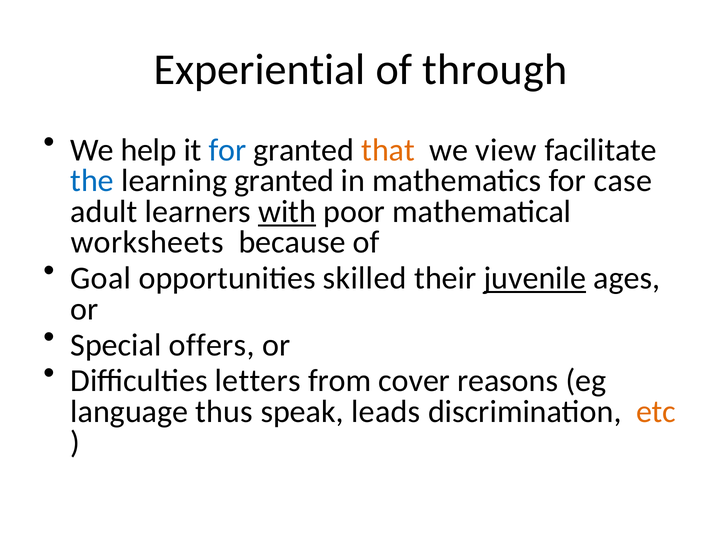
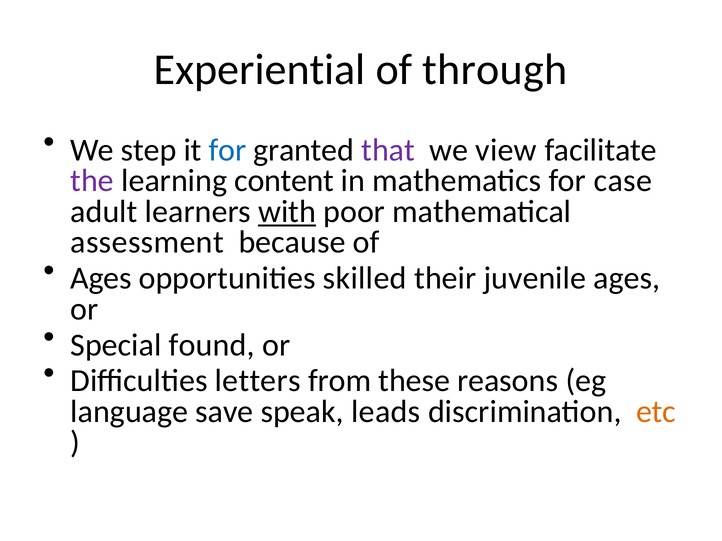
help: help -> step (149, 150)
that colour: orange -> purple (388, 150)
the colour: blue -> purple (92, 181)
learning granted: granted -> content (284, 181)
worksheets: worksheets -> assessment (147, 243)
Goal: Goal -> Ages (101, 279)
juvenile underline: present -> none (535, 279)
offers: offers -> found (212, 345)
cover: cover -> these (414, 381)
thus: thus -> save (224, 412)
